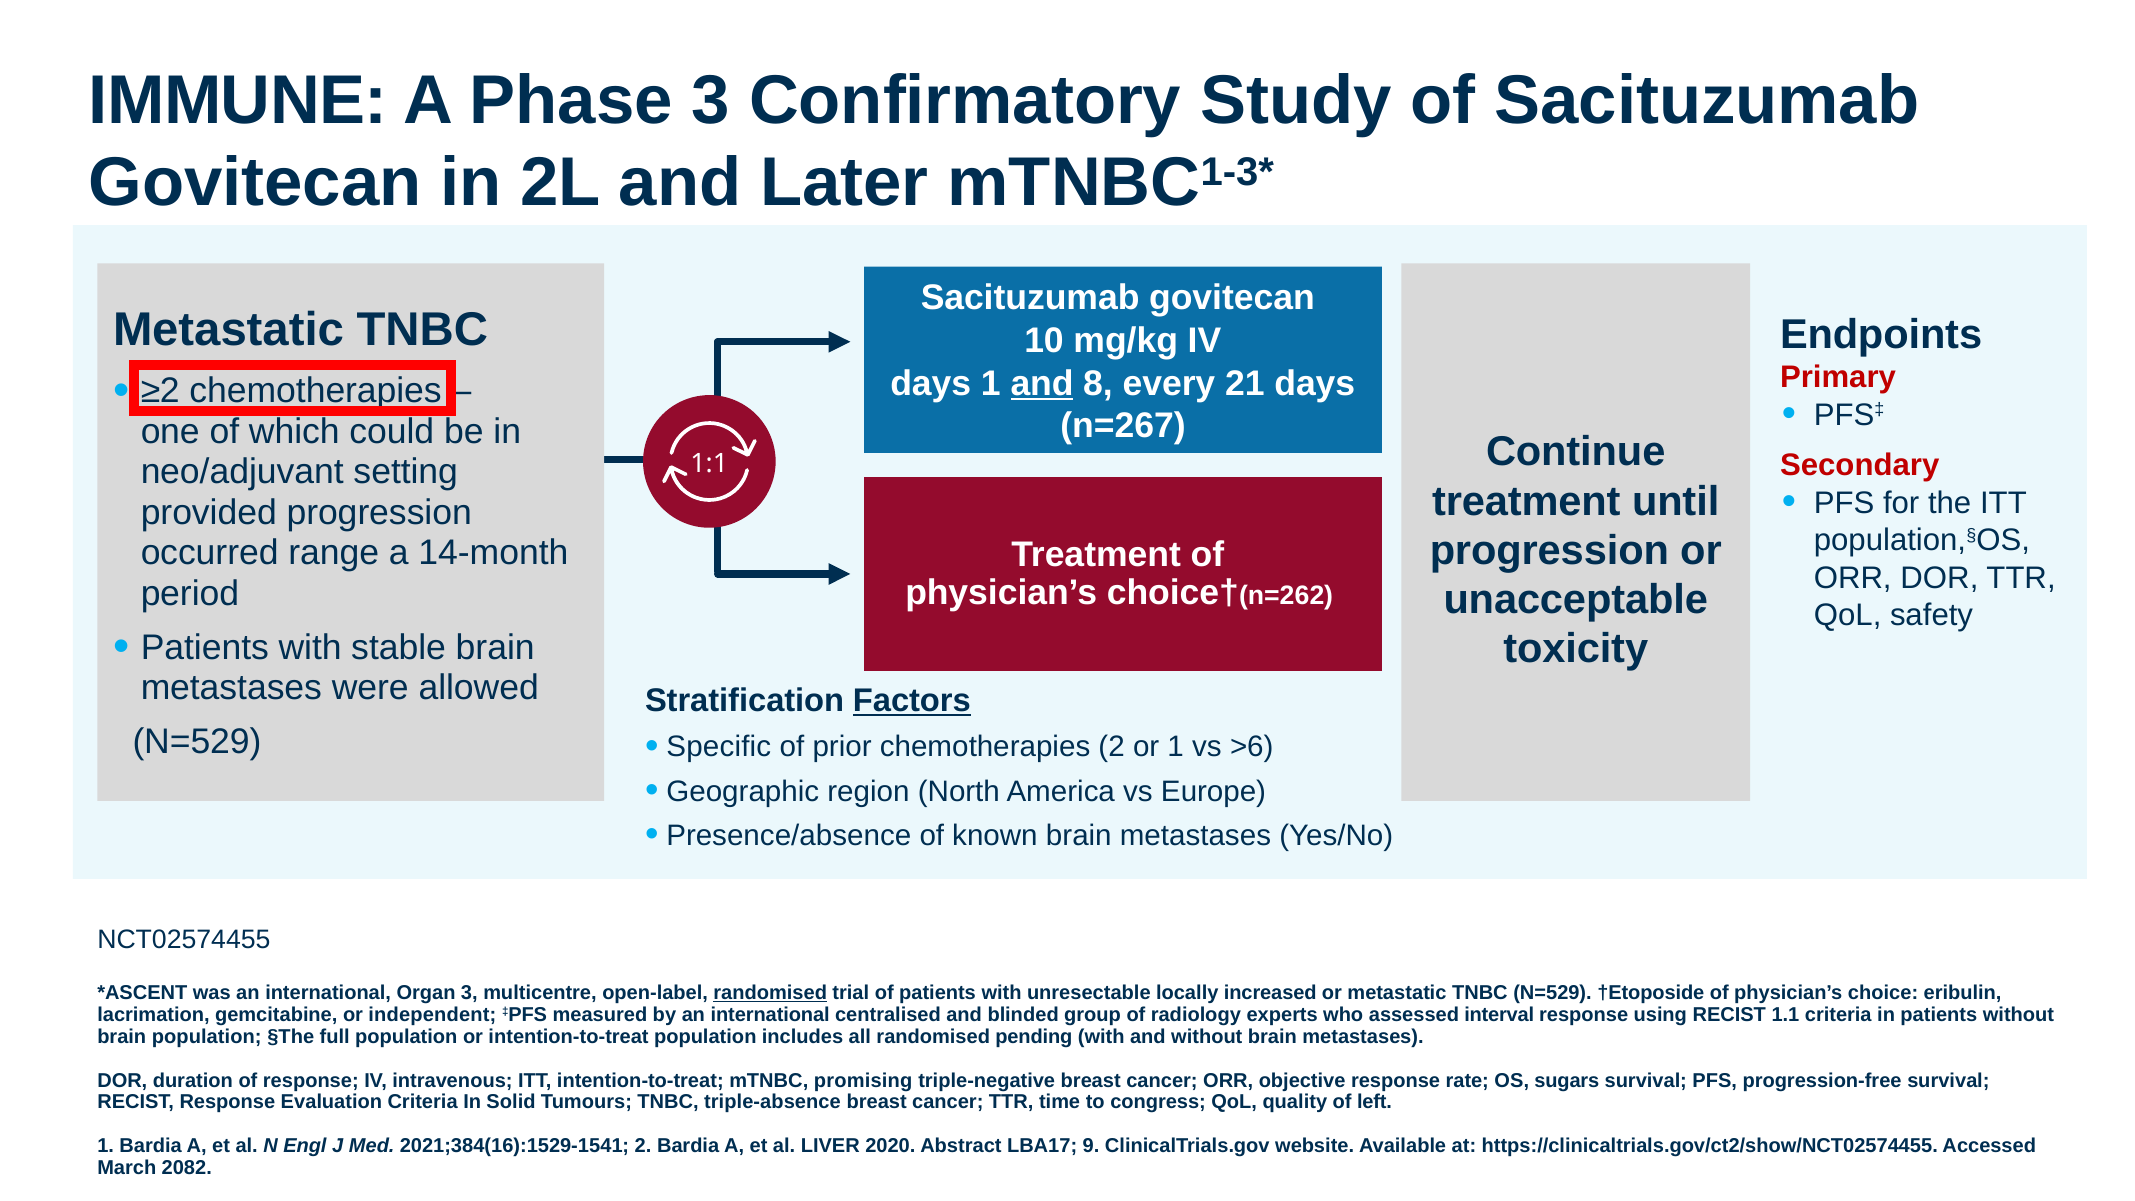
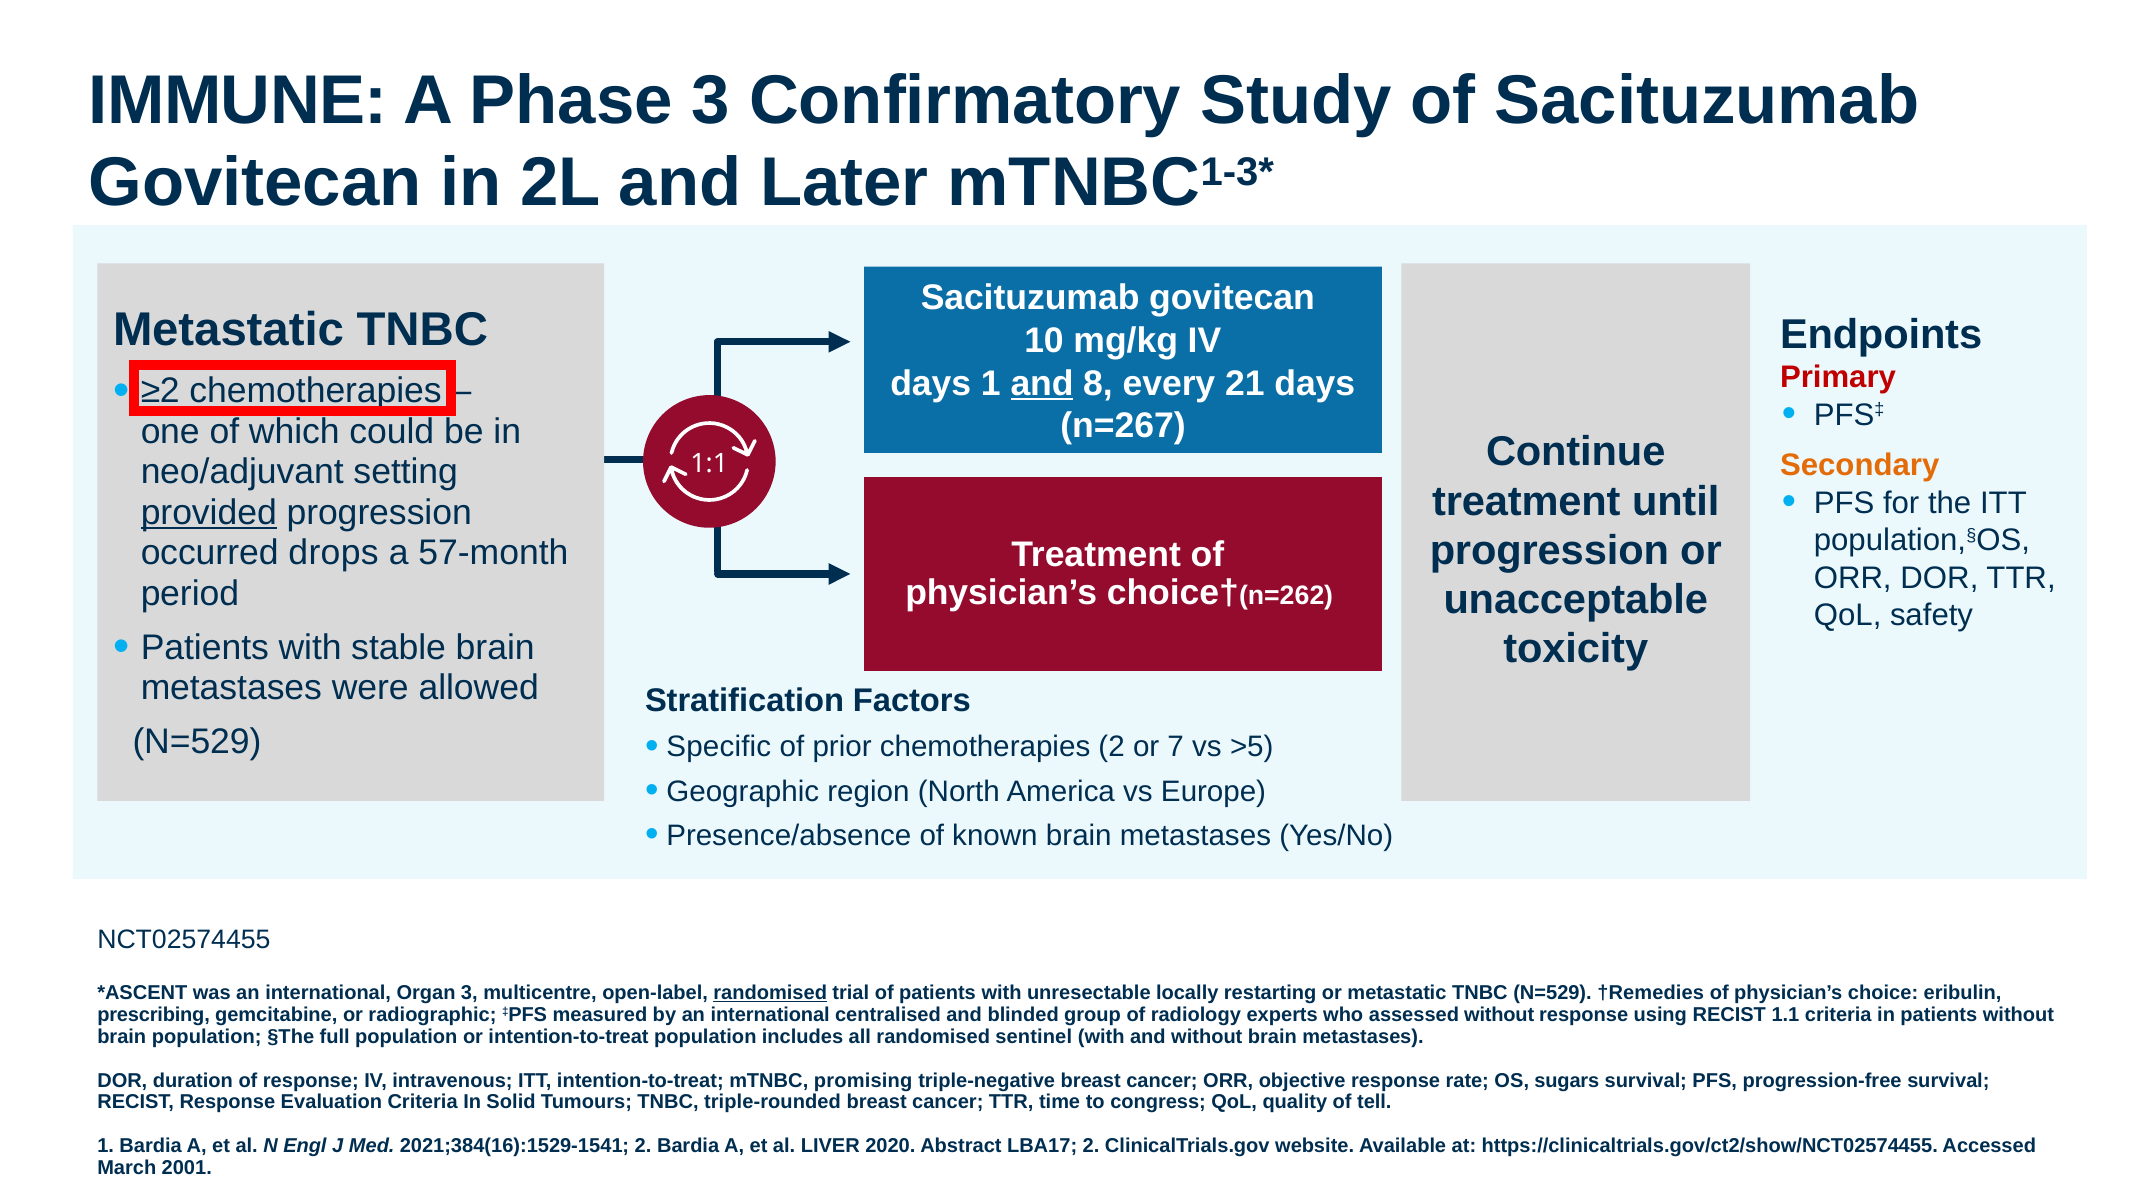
Secondary colour: red -> orange (1860, 466)
provided underline: none -> present (209, 512)
range: range -> drops (334, 553)
14-month: 14-month -> 57-month (493, 553)
Factors underline: present -> none (912, 701)
or 1: 1 -> 7 (1176, 747)
>6: >6 -> >5 (1252, 747)
increased: increased -> restarting (1270, 993)
†Etoposide: †Etoposide -> †Remedies (1651, 993)
lacrimation: lacrimation -> prescribing (154, 1015)
independent: independent -> radiographic (433, 1015)
assessed interval: interval -> without (1499, 1015)
pending: pending -> sentinel (1034, 1037)
triple-absence: triple-absence -> triple-rounded (772, 1102)
left: left -> tell (1374, 1102)
LBA17 9: 9 -> 2 (1091, 1146)
2082: 2082 -> 2001 (187, 1168)
